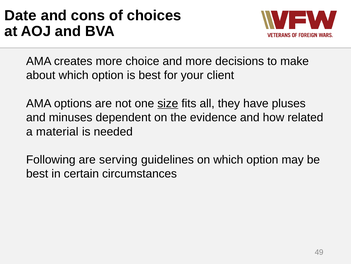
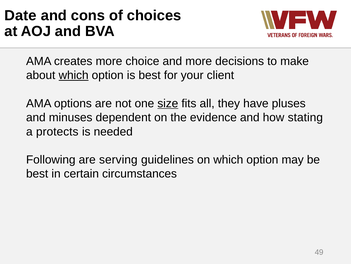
which underline: none -> present (74, 75)
related: related -> stating (305, 117)
material: material -> protects (57, 131)
